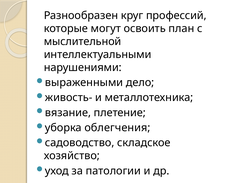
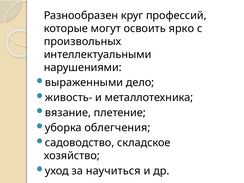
план: план -> ярко (181, 28)
мыслительной: мыслительной -> произвольных (83, 41)
патологии: патологии -> научиться (113, 171)
